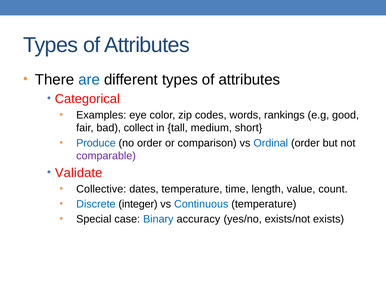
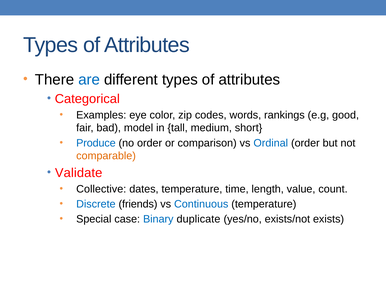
collect: collect -> model (139, 128)
comparable colour: purple -> orange (106, 156)
integer: integer -> friends (138, 204)
accuracy: accuracy -> duplicate (198, 219)
